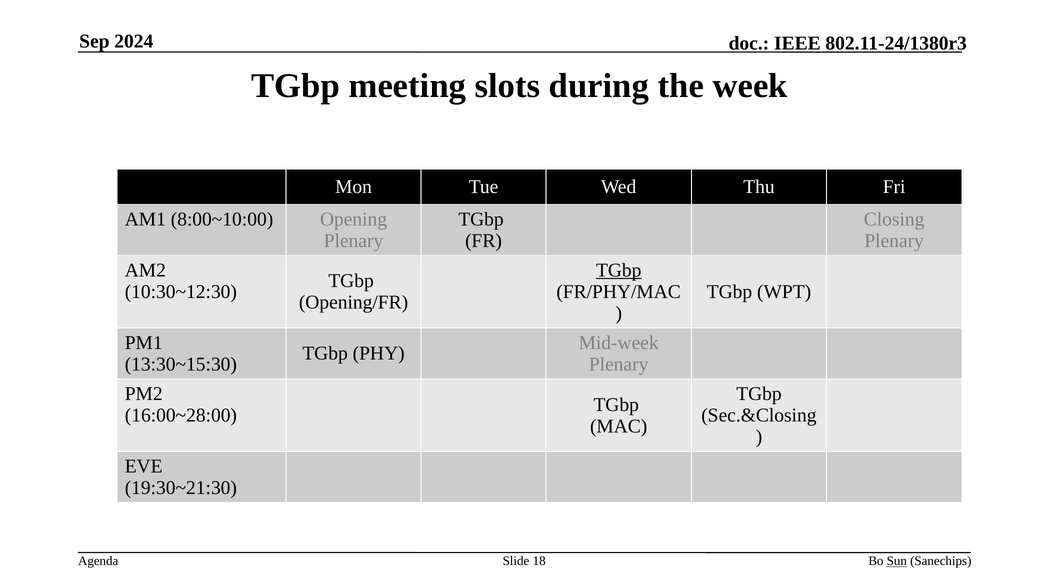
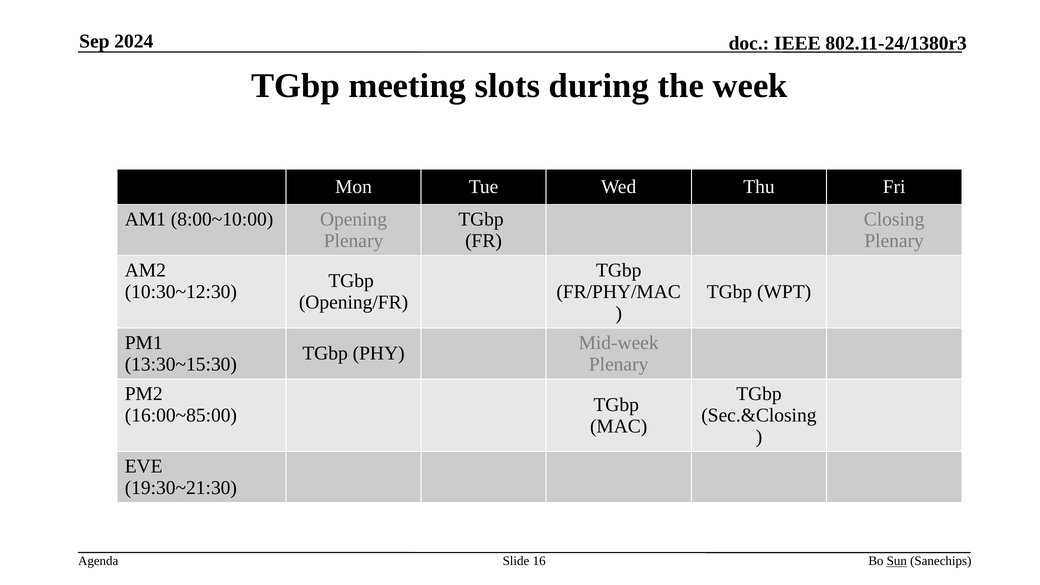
TGbp underline: present -> none (619, 270)
16:00~28:00: 16:00~28:00 -> 16:00~85:00 (181, 415)
18: 18 -> 16 (539, 561)
